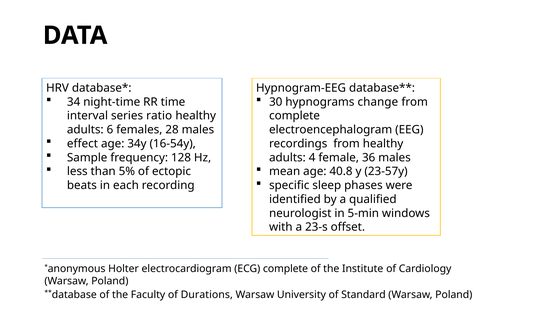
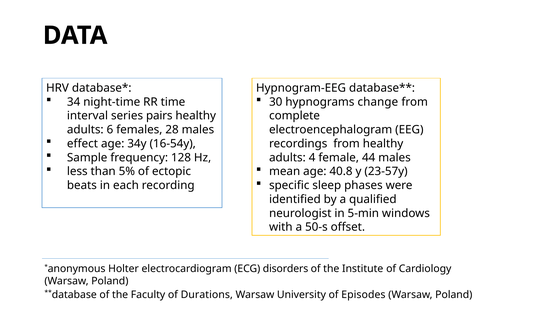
ratio: ratio -> pairs (159, 116)
36: 36 -> 44 (369, 157)
23-s: 23-s -> 50-s (316, 227)
ECG complete: complete -> disorders (286, 268)
Standard: Standard -> Episodes (363, 295)
